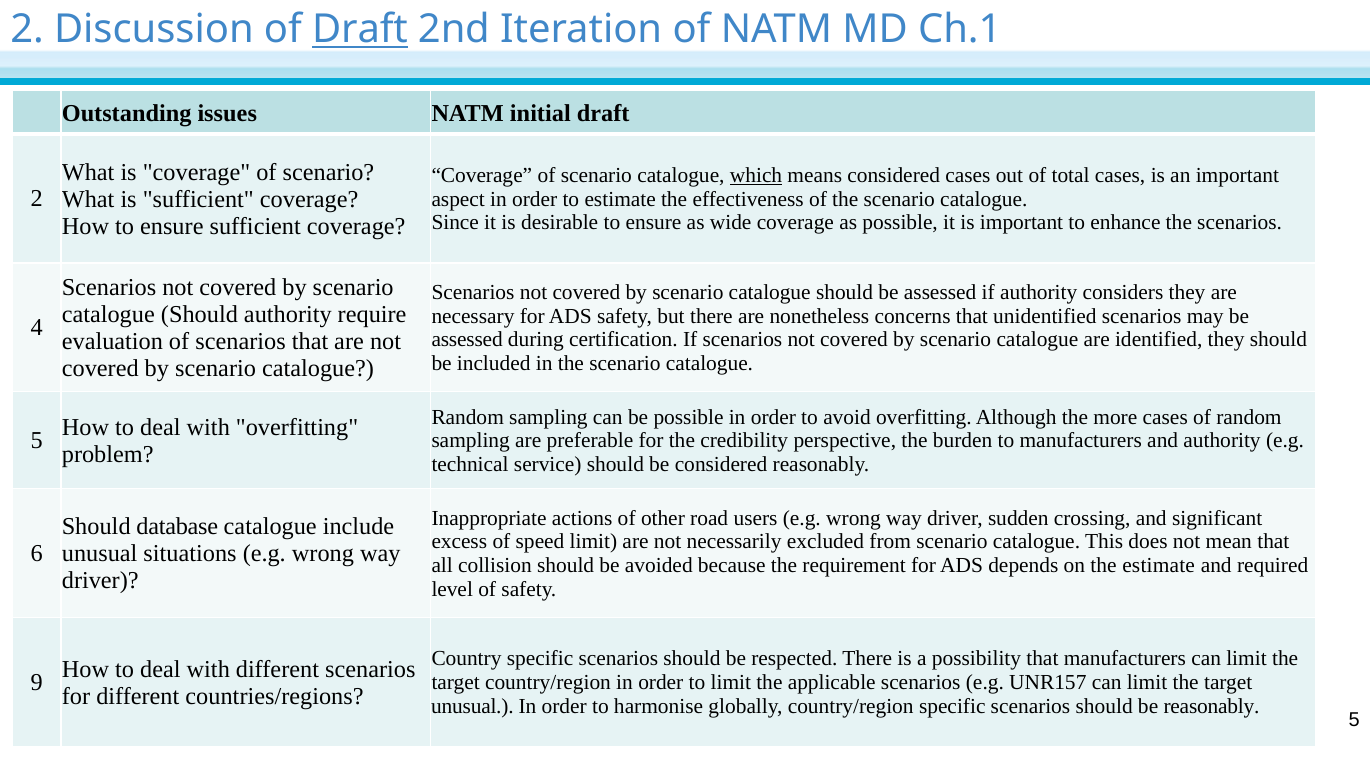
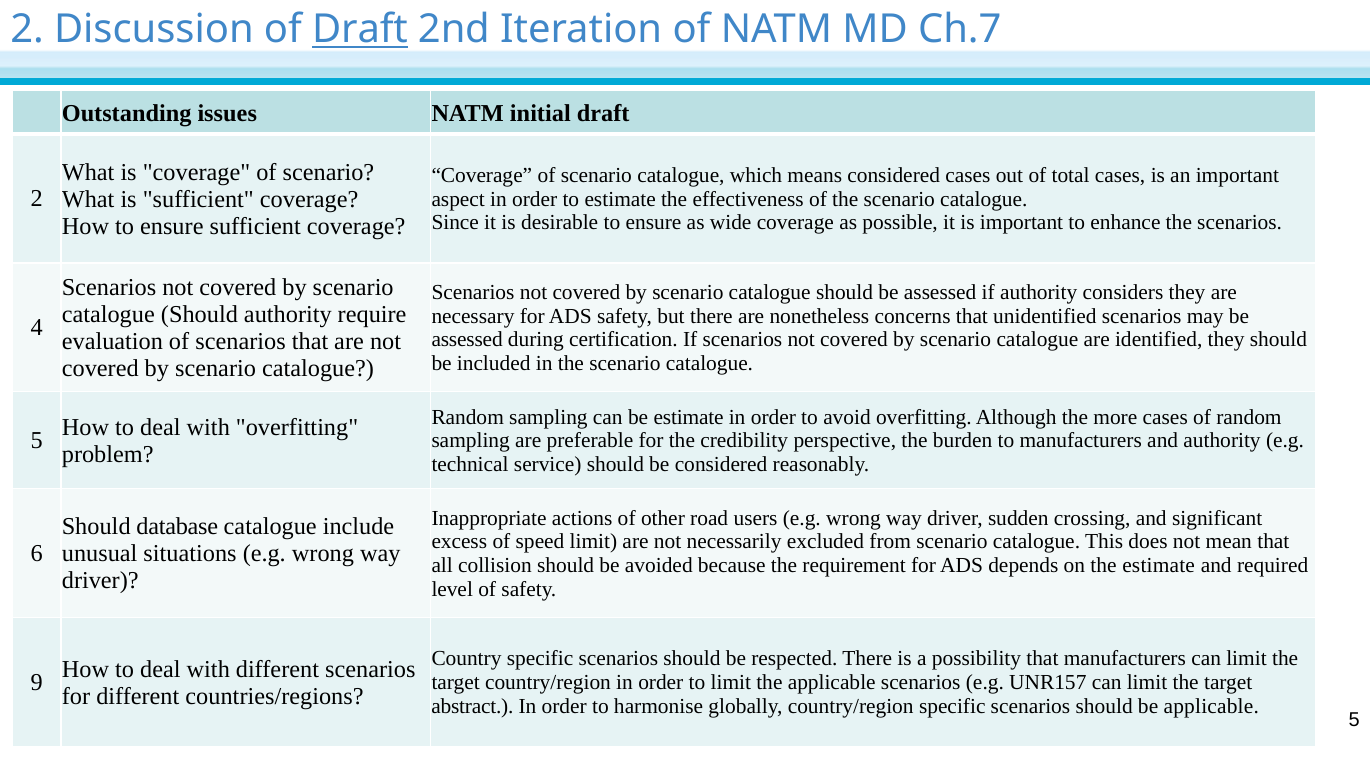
Ch.1: Ch.1 -> Ch.7 (960, 30)
which underline: present -> none (756, 175)
be possible: possible -> estimate (689, 417)
unusual: unusual -> abstract (472, 706)
be reasonably: reasonably -> applicable (1211, 706)
